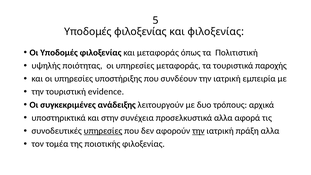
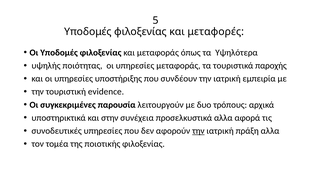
και φιλοξενίας: φιλοξενίας -> μεταφορές (216, 32)
Πολιτιστική: Πολιτιστική -> Υψηλότερα (236, 53)
ανάδειξης: ανάδειξης -> παρουσία (117, 105)
υπηρεσίες underline: present -> none (103, 131)
